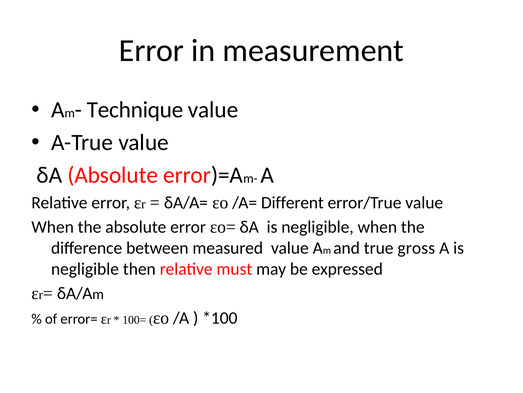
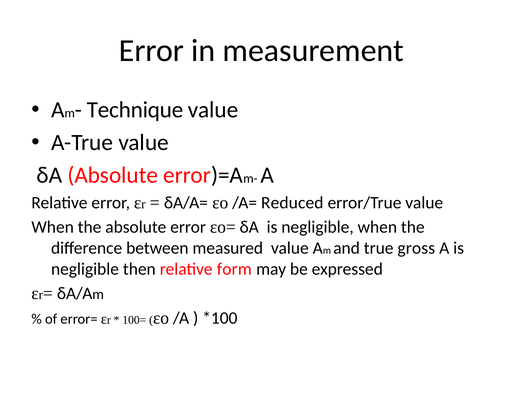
Different: Different -> Reduced (292, 202)
must: must -> form (234, 269)
